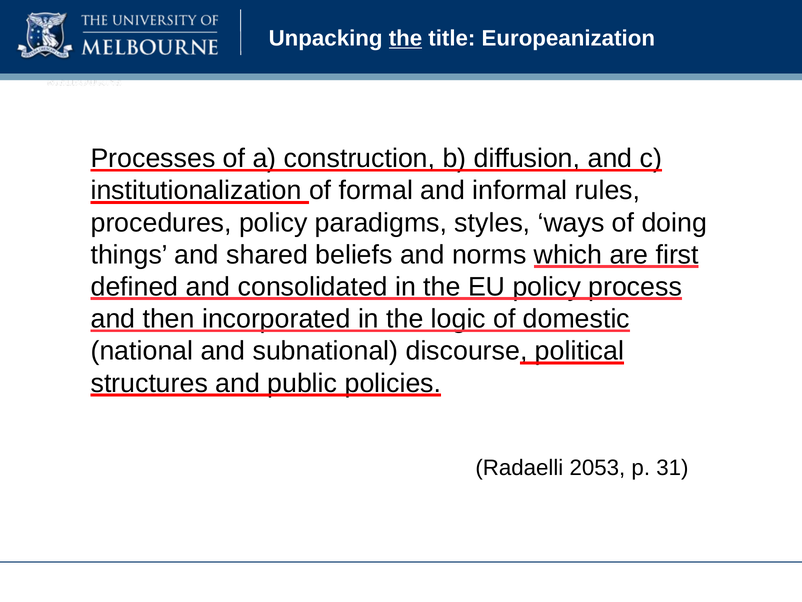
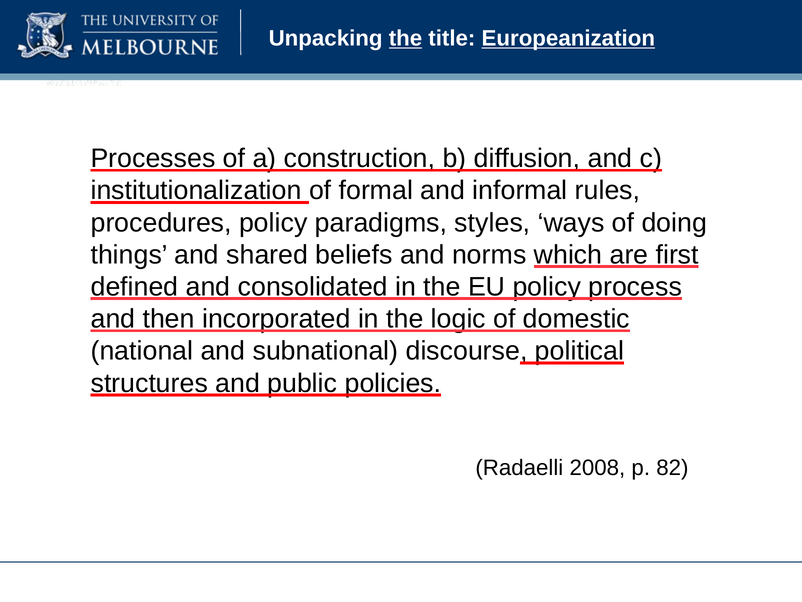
Europeanization underline: none -> present (568, 38)
2053: 2053 -> 2008 (597, 467)
31: 31 -> 82 (672, 467)
